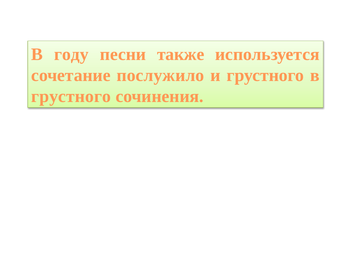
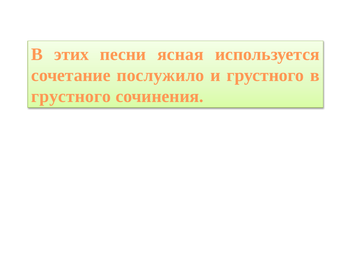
году: году -> этих (71, 54)
также: также -> ясная (180, 54)
